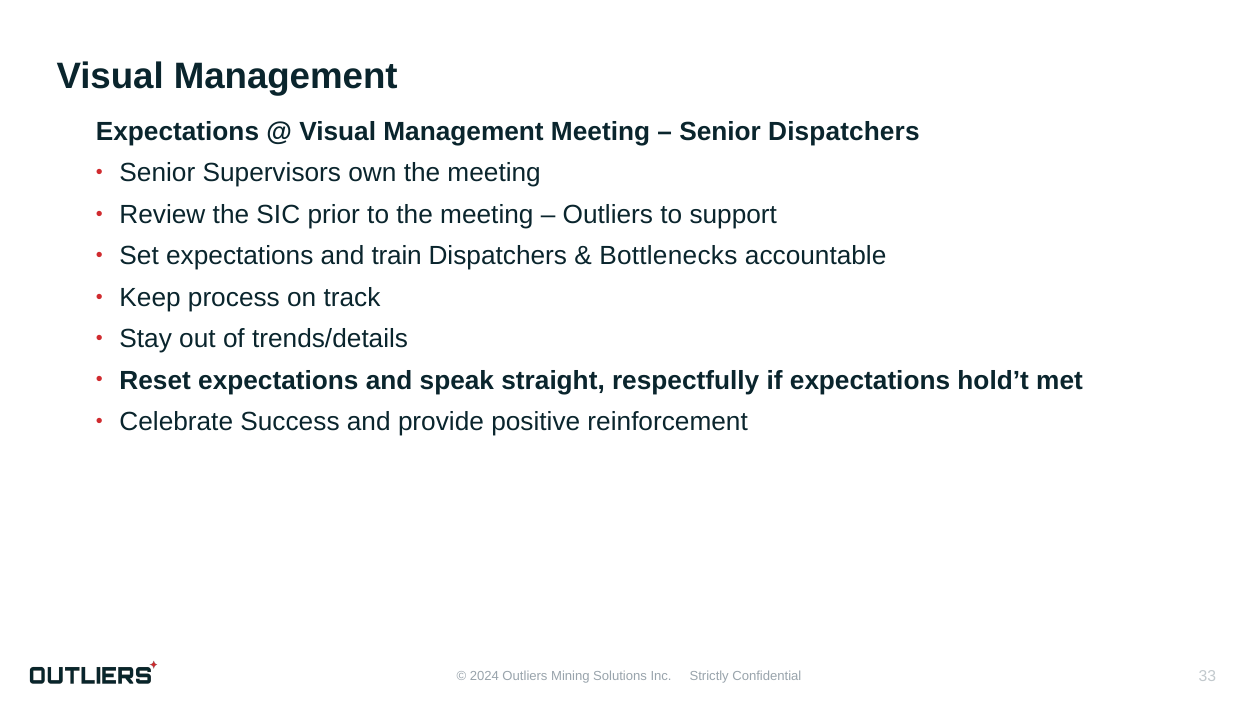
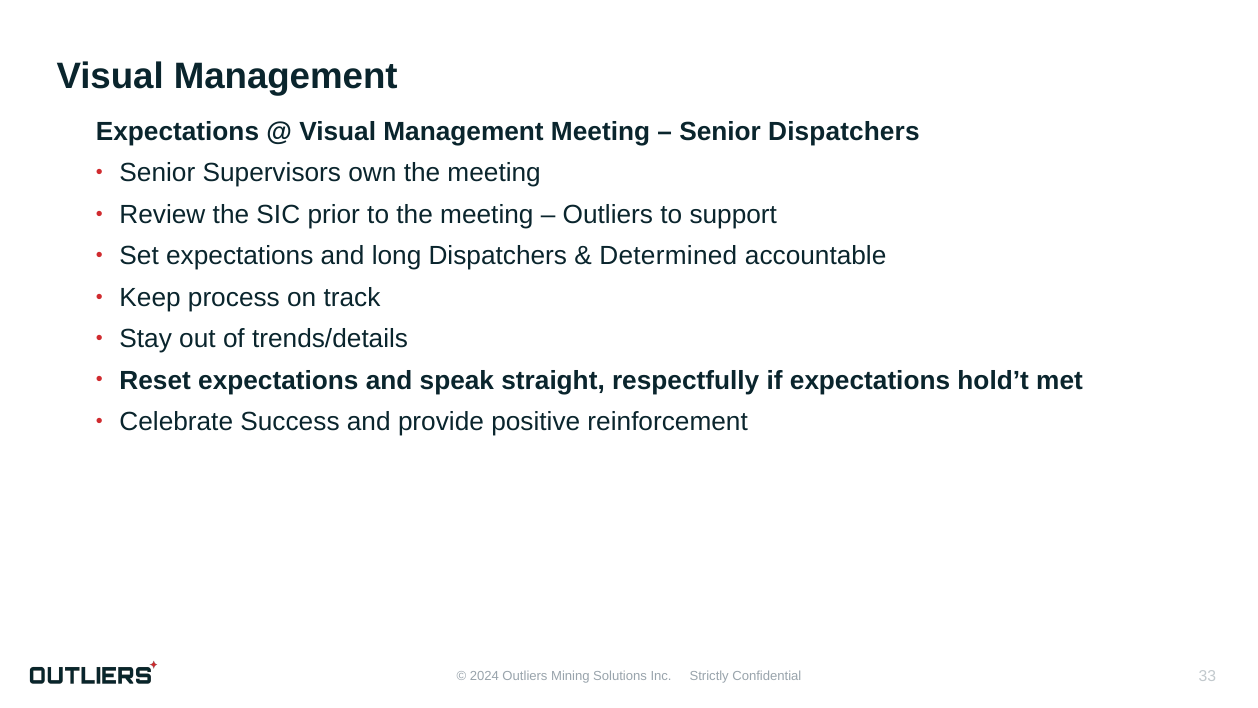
train: train -> long (397, 256)
Bottlenecks: Bottlenecks -> Determined (668, 256)
